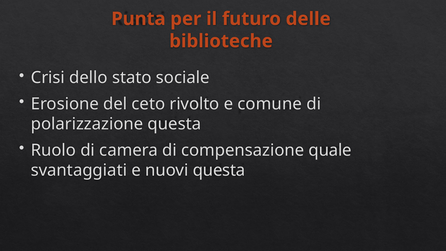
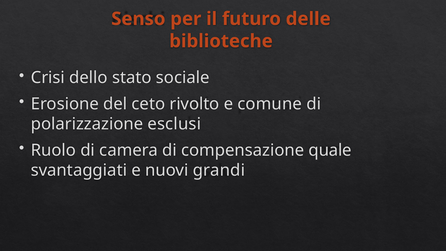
Punta: Punta -> Senso (138, 19)
polarizzazione questa: questa -> esclusi (174, 124)
nuovi questa: questa -> grandi (219, 170)
